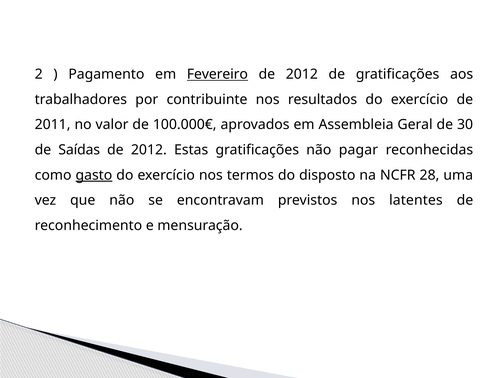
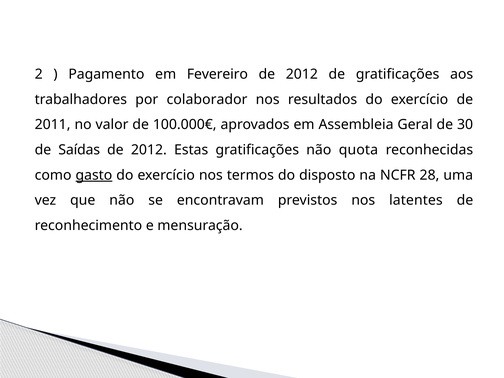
Fevereiro underline: present -> none (217, 74)
contribuinte: contribuinte -> colaborador (207, 99)
pagar: pagar -> quota (358, 150)
